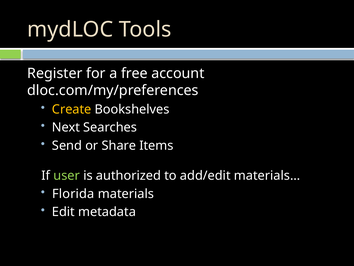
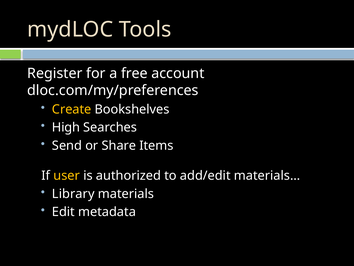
Next: Next -> High (66, 127)
user colour: light green -> yellow (67, 175)
Florida: Florida -> Library (73, 193)
